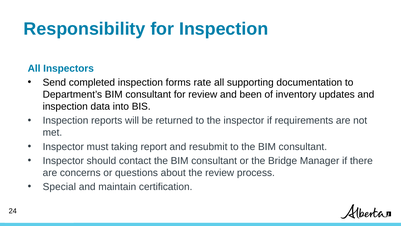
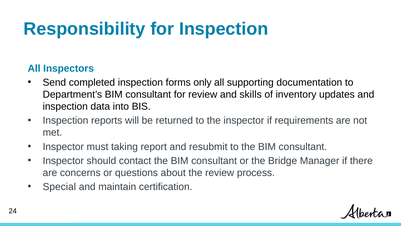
rate: rate -> only (202, 82)
been: been -> skills (251, 94)
